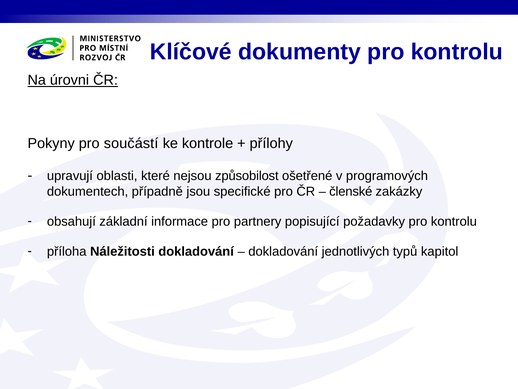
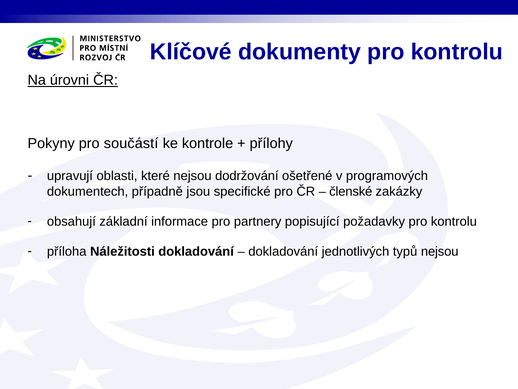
způsobilost: způsobilost -> dodržování (247, 176)
typů kapitol: kapitol -> nejsou (440, 251)
